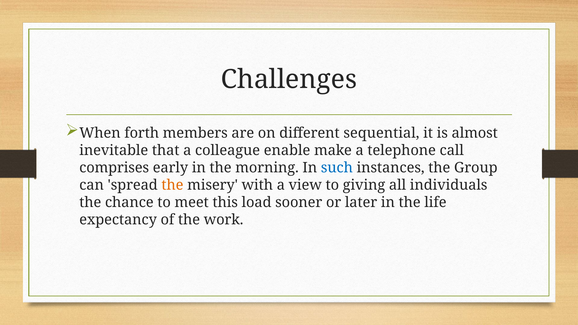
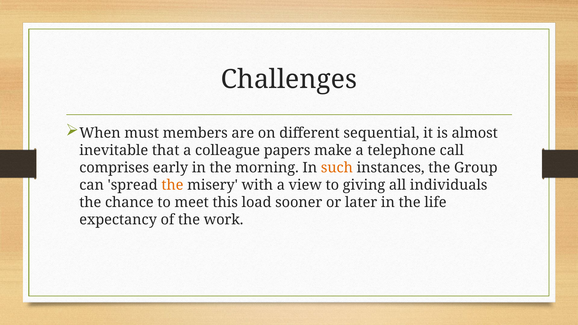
forth: forth -> must (142, 133)
enable: enable -> papers (287, 150)
such colour: blue -> orange (337, 168)
